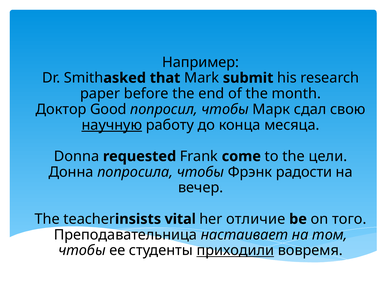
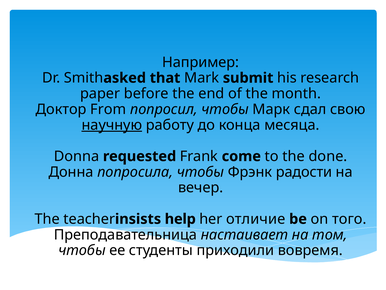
Good: Good -> From (108, 109)
цели: цели -> done (328, 156)
vital: vital -> help (180, 219)
приходили underline: present -> none (235, 250)
